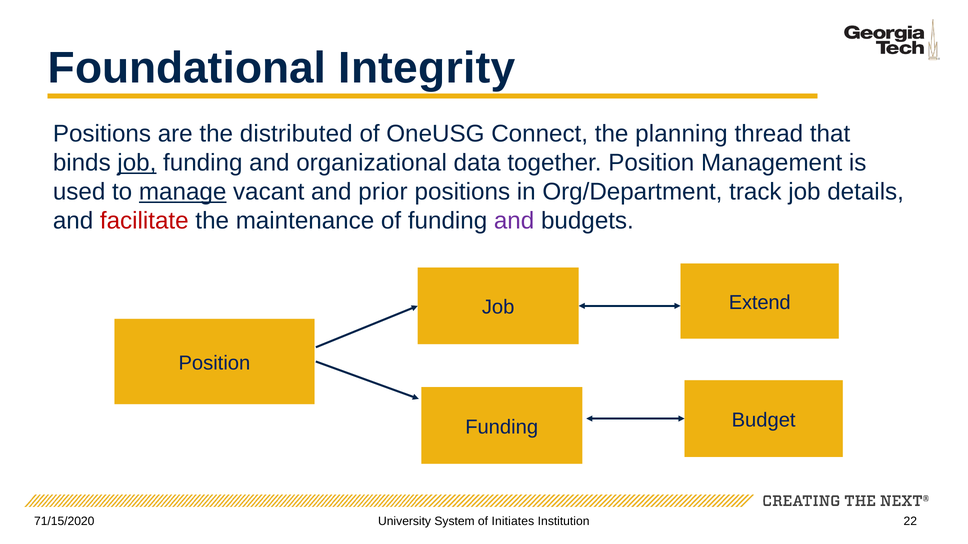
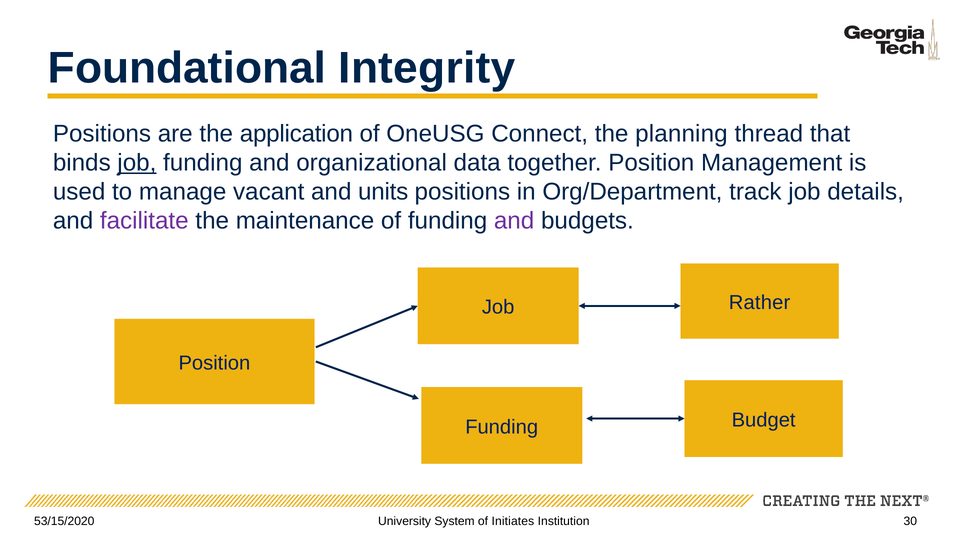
distributed: distributed -> application (296, 134)
manage underline: present -> none (183, 192)
prior: prior -> units (383, 192)
facilitate colour: red -> purple (144, 221)
Extend: Extend -> Rather (760, 303)
71/15/2020: 71/15/2020 -> 53/15/2020 (64, 522)
22: 22 -> 30 (910, 522)
